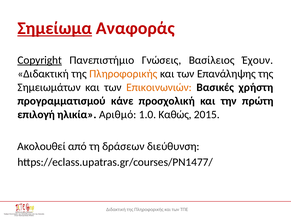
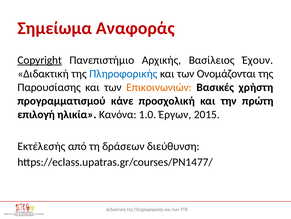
Σημείωμα underline: present -> none (55, 28)
Γνώσεις: Γνώσεις -> Αρχικής (162, 60)
Πληροφορικής colour: orange -> blue (123, 73)
Επανάληψης: Επανάληψης -> Ονομάζονται (226, 73)
Σημειωμάτων: Σημειωμάτων -> Παρουσίασης (49, 87)
Αριθμό: Αριθμό -> Κανόνα (118, 114)
Καθώς: Καθώς -> Έργων (175, 114)
Ακολουθεί: Ακολουθεί -> Εκτέλεσής (41, 146)
